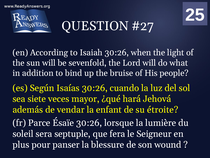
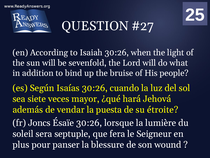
enfant: enfant -> puesta (109, 109)
Parce: Parce -> Joncs (39, 123)
